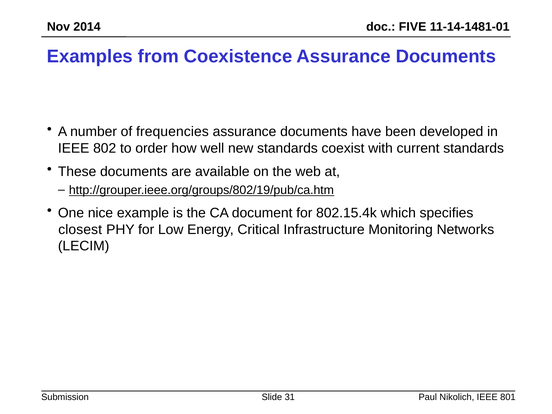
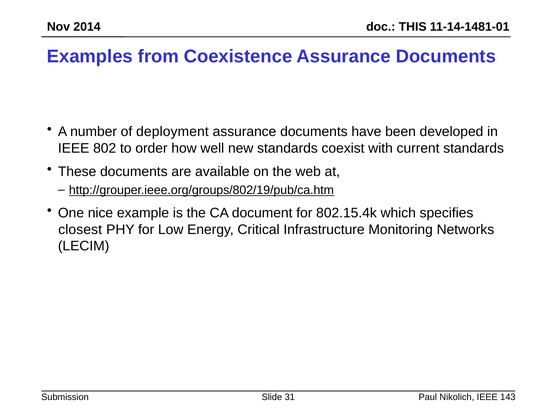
FIVE: FIVE -> THIS (413, 27)
frequencies: frequencies -> deployment (172, 132)
801: 801 -> 143 (508, 397)
